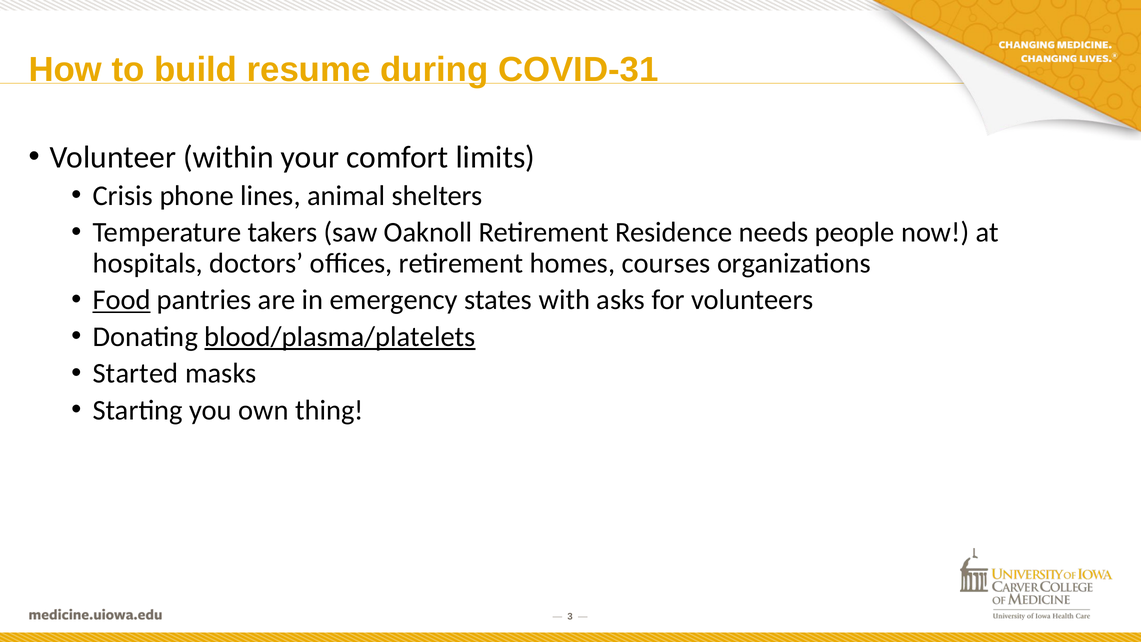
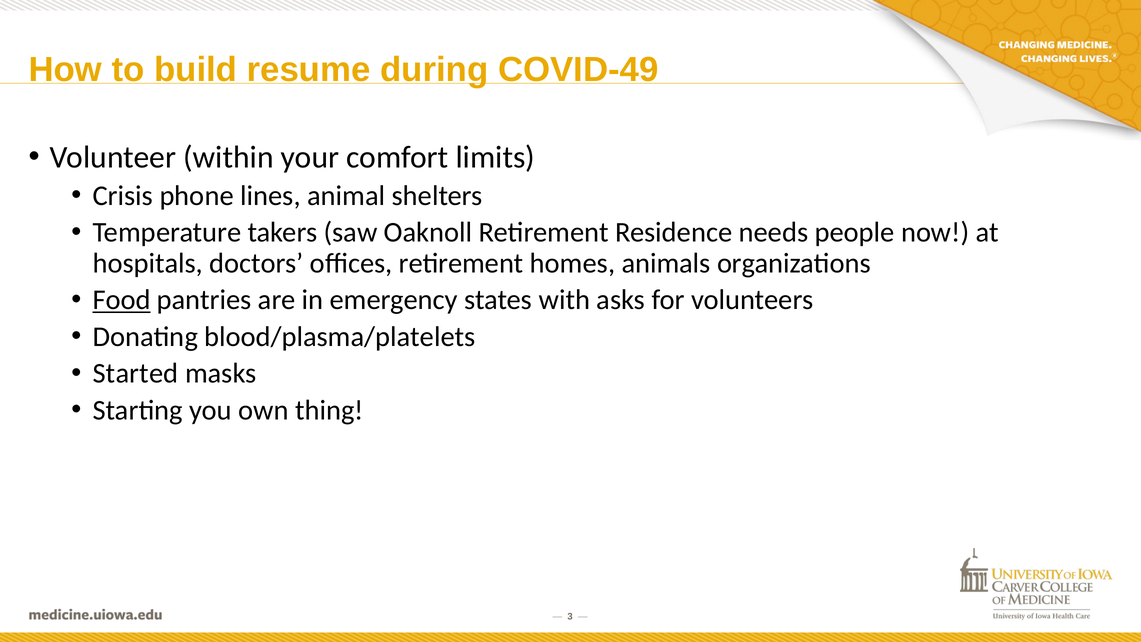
COVID-31: COVID-31 -> COVID-49 (578, 70)
courses: courses -> animals (666, 263)
blood/plasma/platelets underline: present -> none (340, 337)
